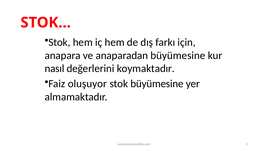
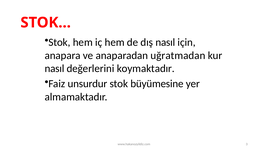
dış farkı: farkı -> nasıl (165, 42)
anaparadan büyümesine: büyümesine -> uğratmadan (178, 55)
oluşuyor: oluşuyor -> unsurdur (87, 84)
